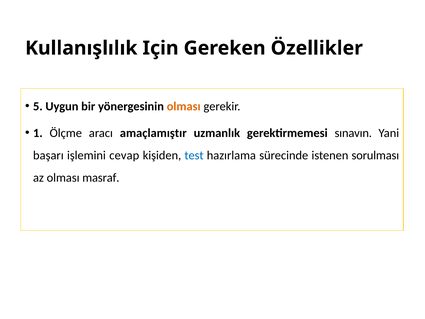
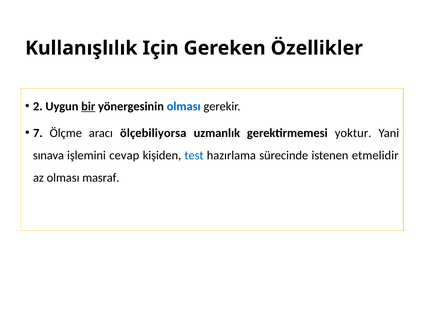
5: 5 -> 2 (38, 106)
bir underline: none -> present (88, 106)
olması colour: orange -> blue (184, 106)
1: 1 -> 7 (38, 133)
amaçlamıştır: amaçlamıştır -> ölçebiliyorsa (153, 133)
sınavın: sınavın -> yoktur (353, 133)
başarı: başarı -> sınava (48, 155)
sorulması: sorulması -> etmelidir (375, 155)
